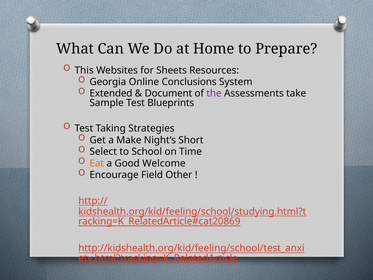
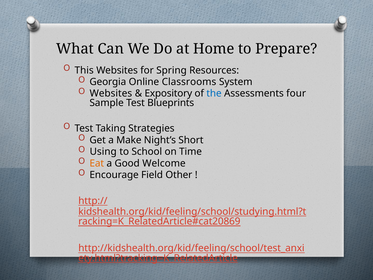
Sheets: Sheets -> Spring (171, 70)
Conclusions: Conclusions -> Classrooms (189, 82)
Extended: Extended -> Websites (111, 93)
Document: Document -> Expository (168, 93)
the colour: purple -> blue (214, 93)
take: take -> four (296, 93)
Select: Select -> Using (103, 152)
